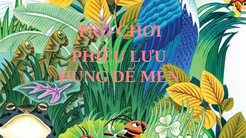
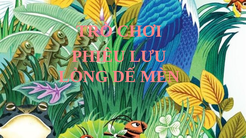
HUNG: HUNG -> LÒNG (83, 77)
